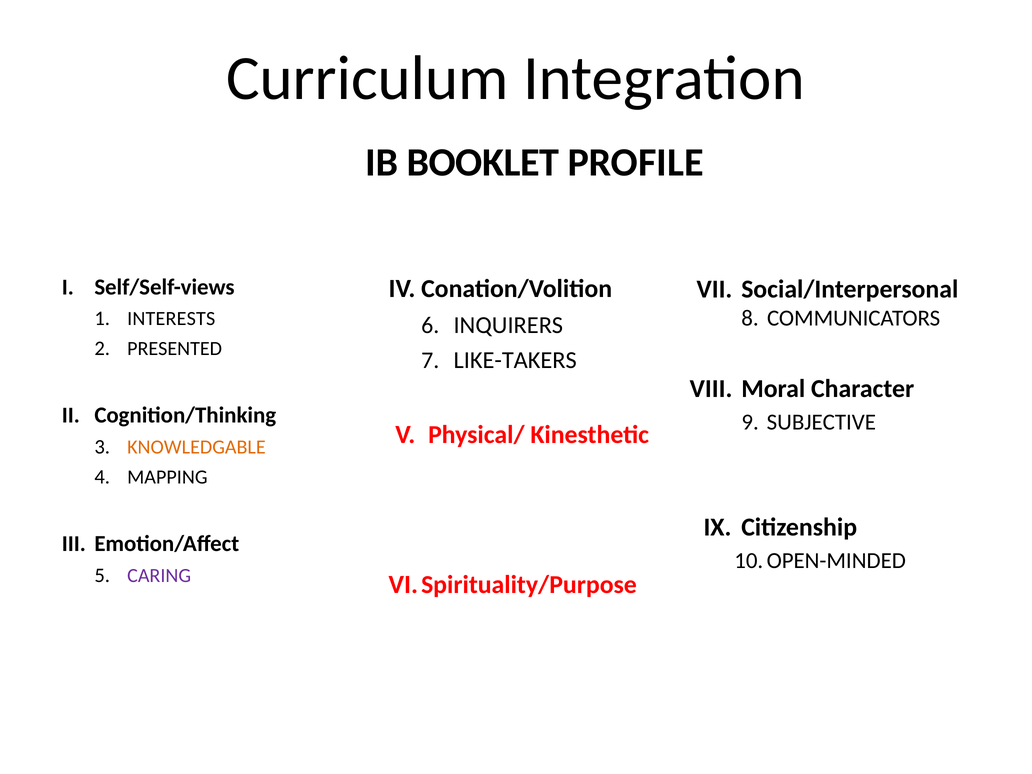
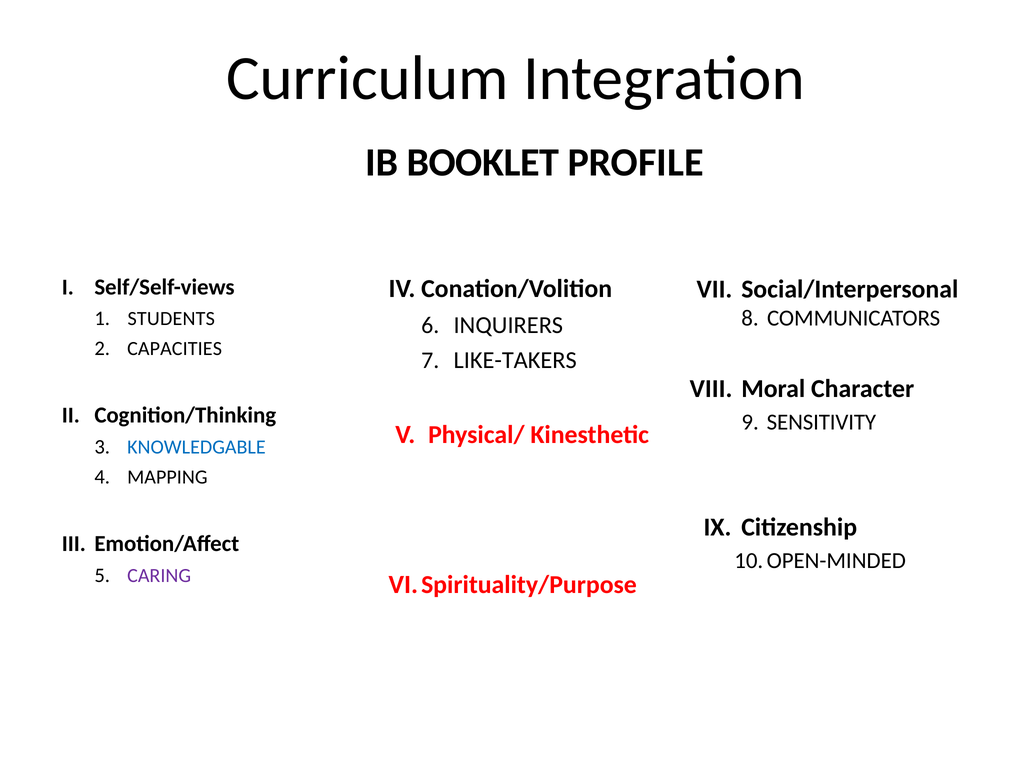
INTERESTS: INTERESTS -> STUDENTS (171, 319)
PRESENTED: PRESENTED -> CAPACITIES (175, 349)
SUBJECTIVE: SUBJECTIVE -> SENSITIVITY (821, 422)
KNOWLEDGABLE colour: orange -> blue (196, 447)
